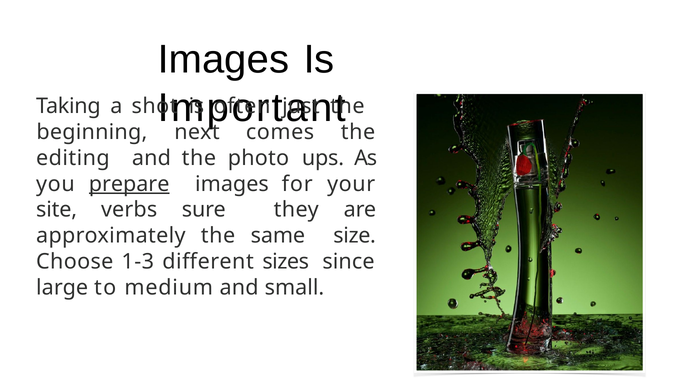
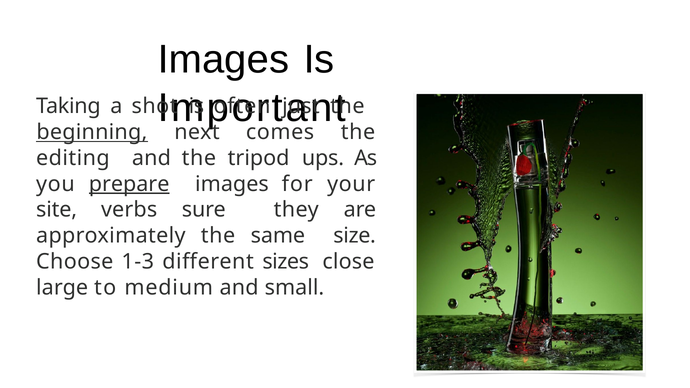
beginning underline: none -> present (92, 132)
photo: photo -> tripod (259, 158)
since: since -> close (348, 262)
